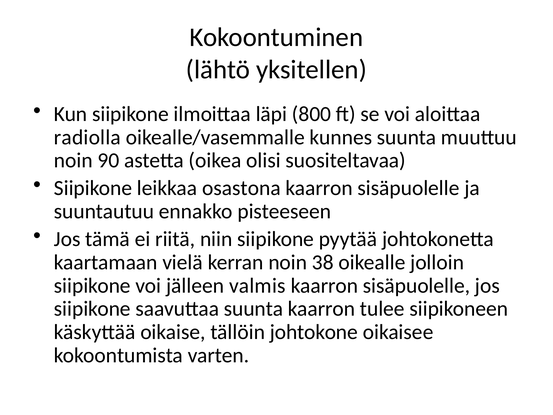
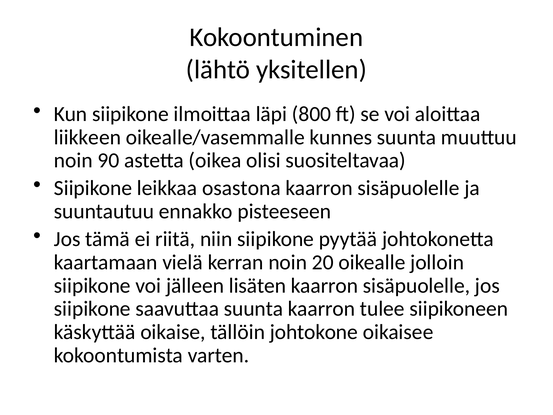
radiolla: radiolla -> liikkeen (87, 137)
38: 38 -> 20 (323, 262)
valmis: valmis -> lisäten (257, 285)
